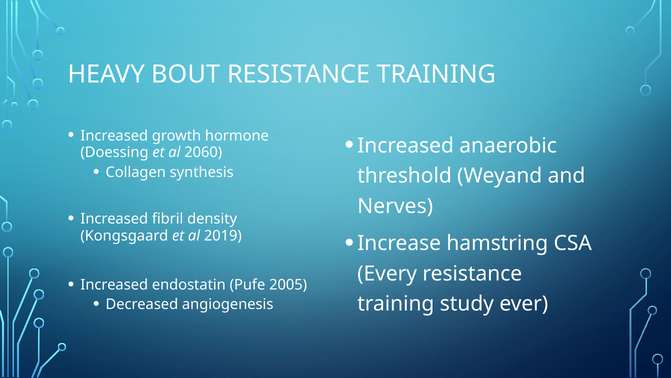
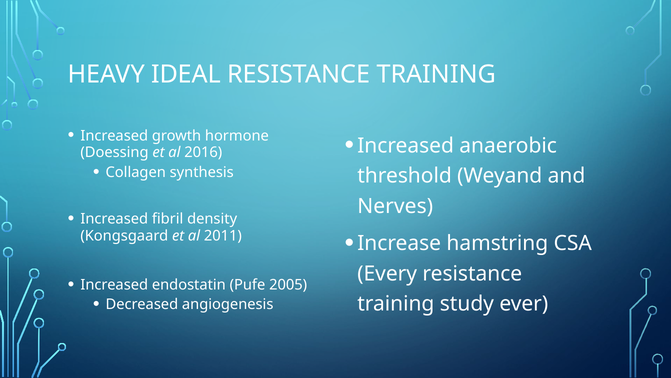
BOUT: BOUT -> IDEAL (186, 75)
2060: 2060 -> 2016 (203, 152)
2019: 2019 -> 2011 (223, 235)
